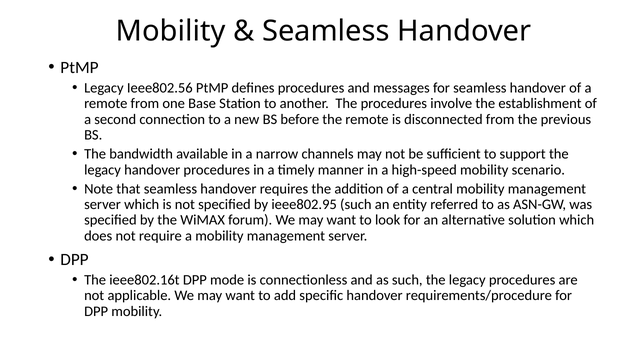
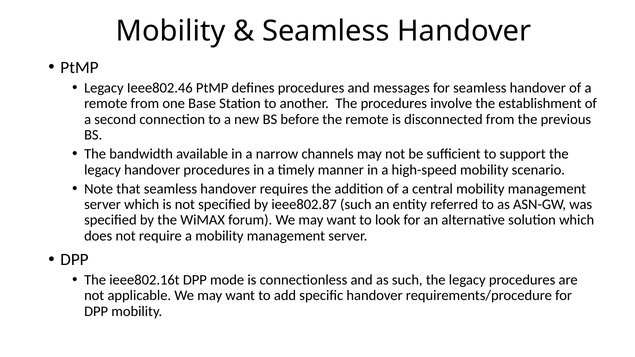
Ieee802.56: Ieee802.56 -> Ieee802.46 (160, 88)
ieee802.95: ieee802.95 -> ieee802.87 (304, 205)
